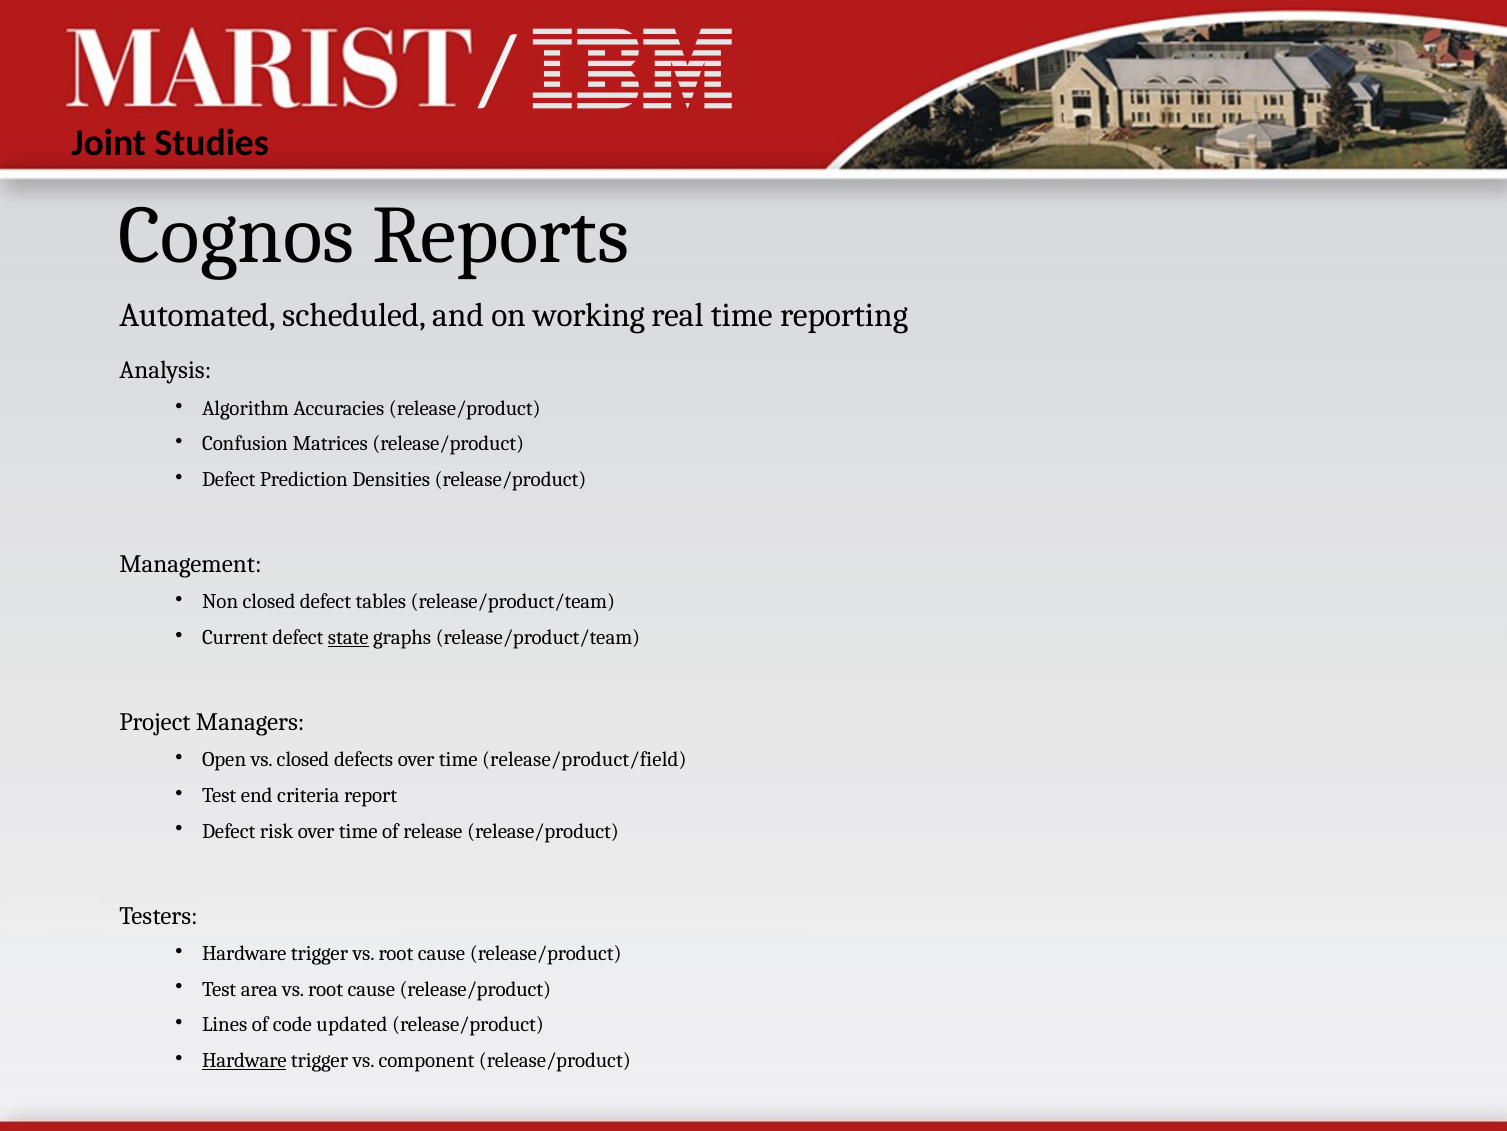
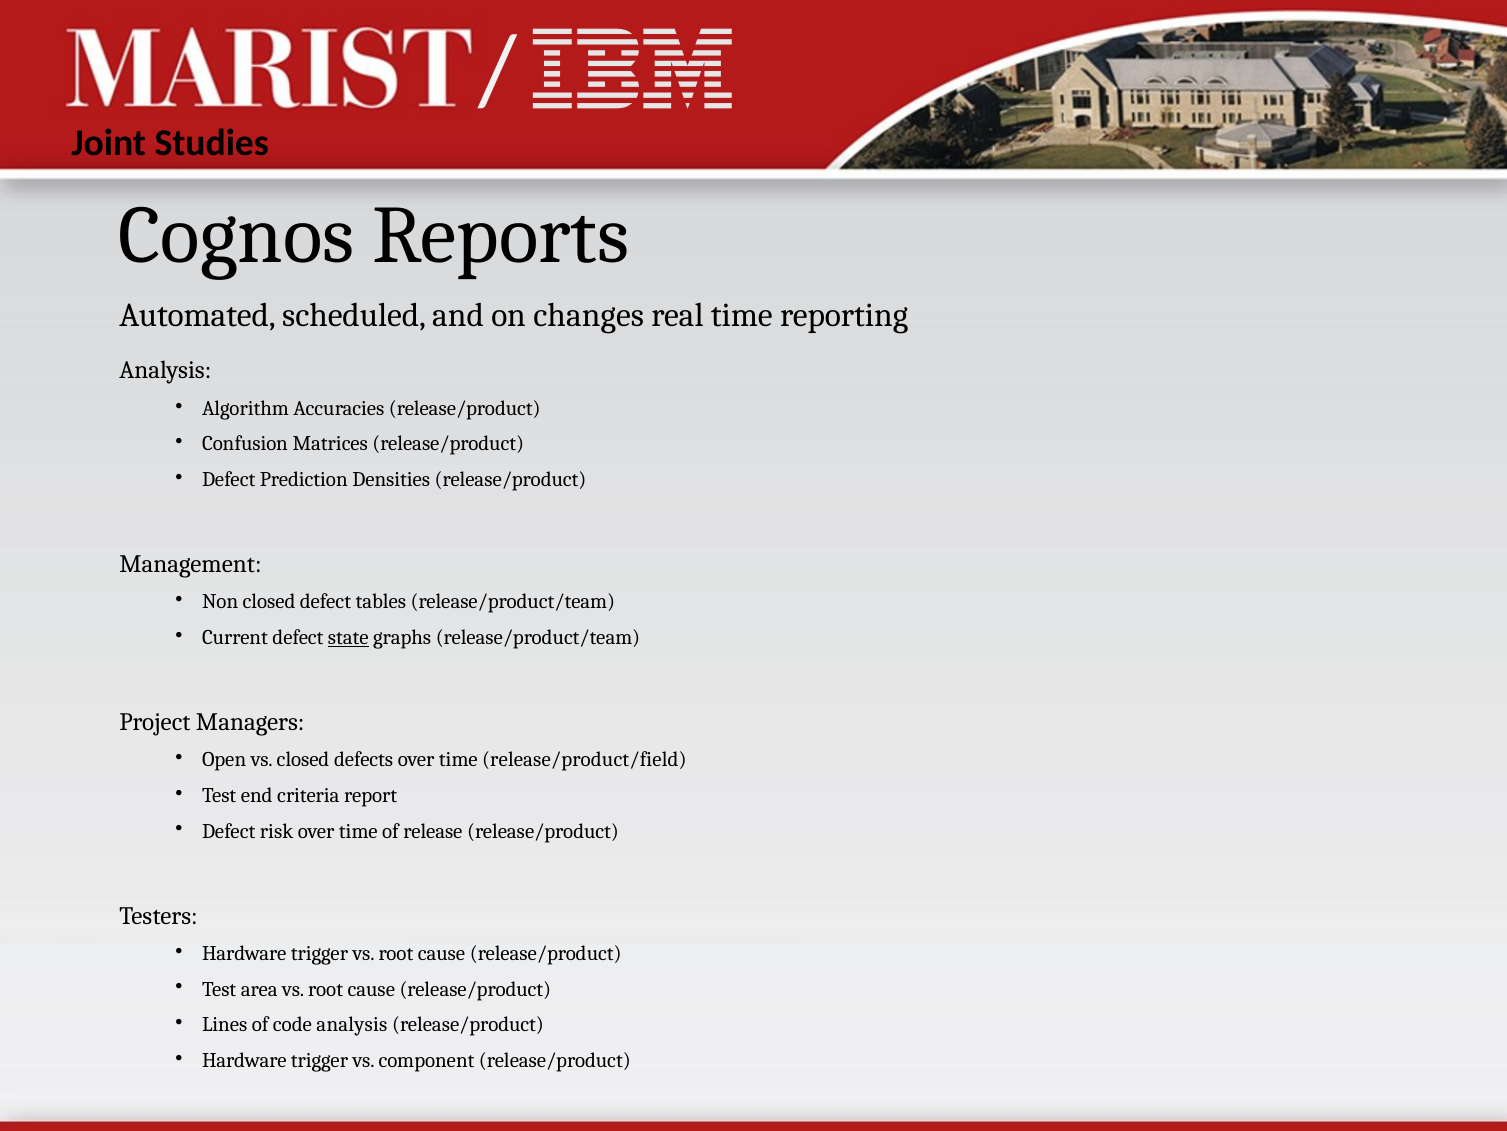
working: working -> changes (589, 315)
code updated: updated -> analysis (352, 1024)
Hardware underline: present -> none (244, 1060)
